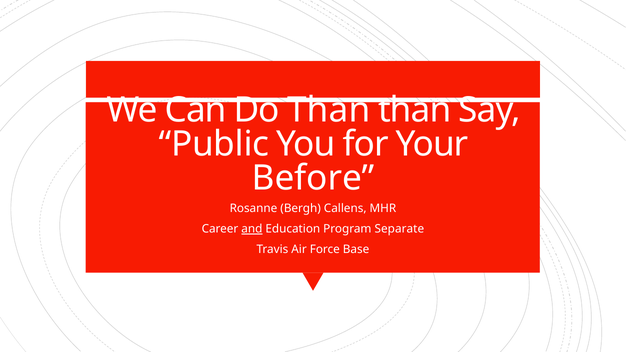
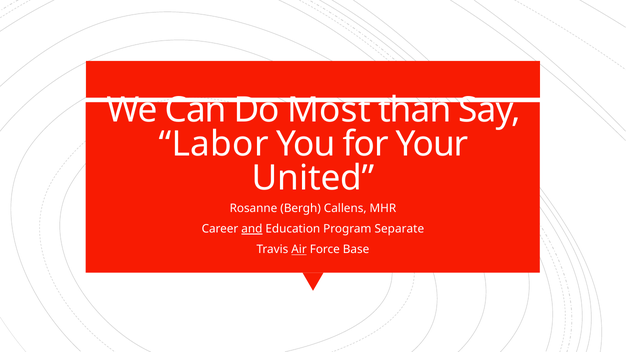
Do Than: Than -> Most (329, 110)
Public: Public -> Labor (214, 144)
Before: Before -> United (313, 178)
Air underline: none -> present (299, 250)
